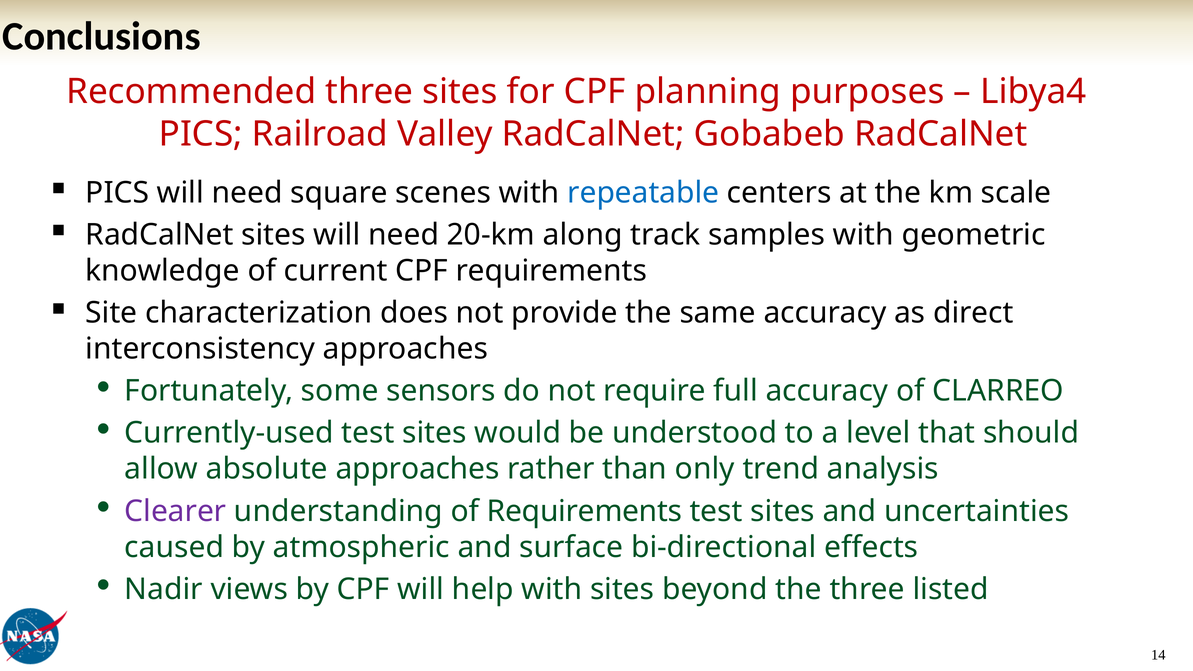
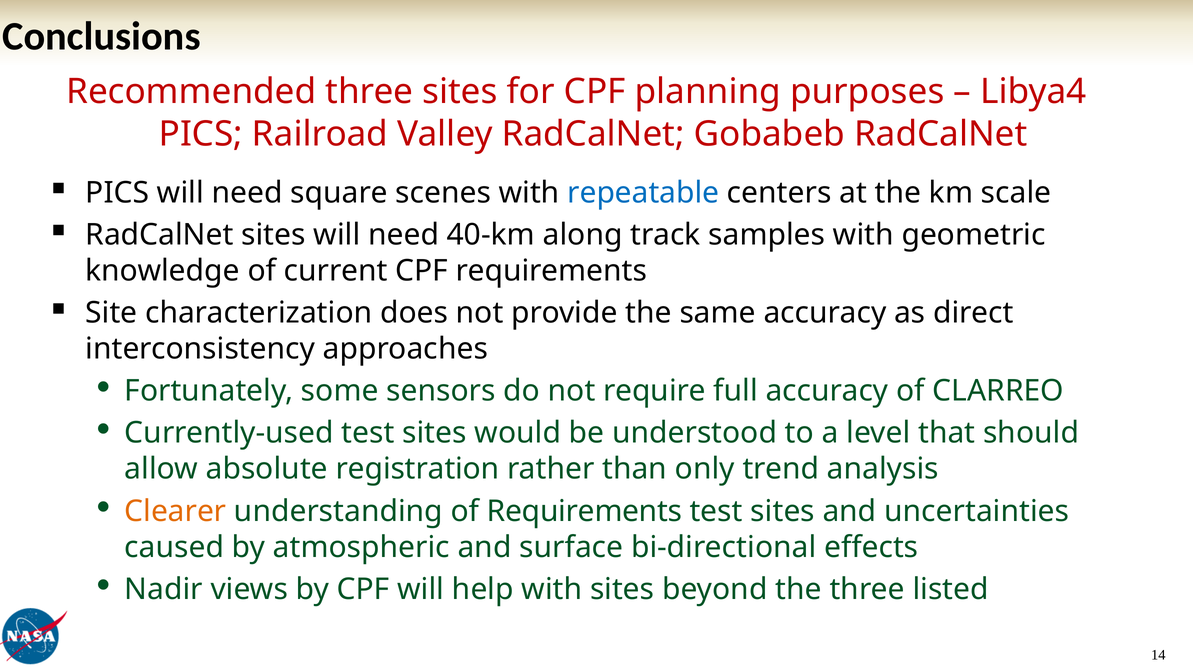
20-km: 20-km -> 40-km (491, 235)
absolute approaches: approaches -> registration (418, 469)
Clearer colour: purple -> orange (175, 511)
